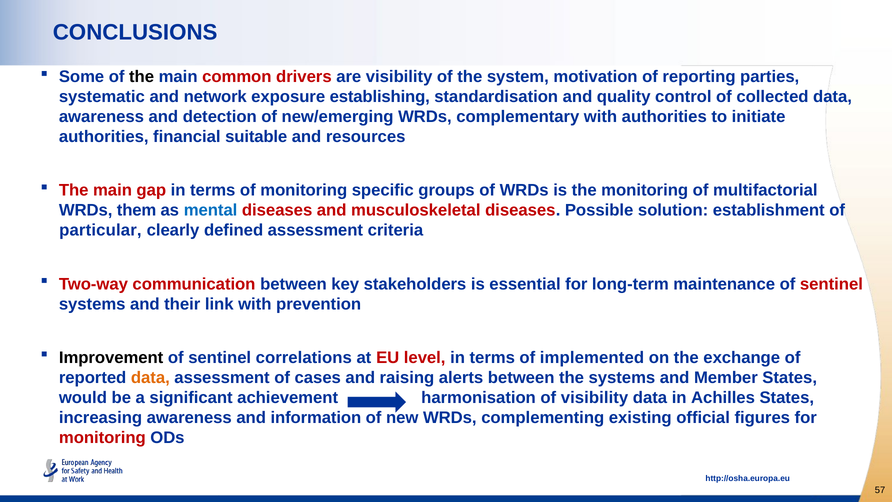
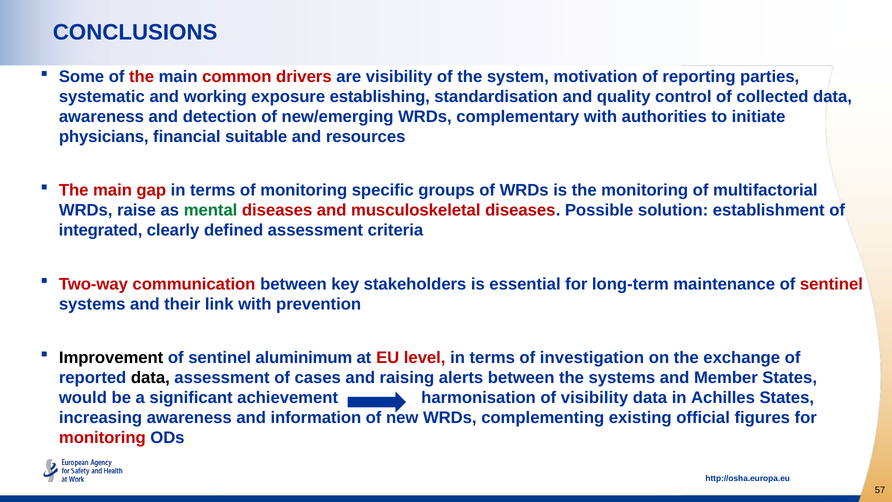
the colour: black -> red (142, 77)
network: network -> working (215, 97)
authorities: authorities -> physicians (104, 137)
them: them -> raise (137, 210)
mental colour: blue -> green (211, 210)
particular: particular -> integrated (101, 230)
correlations: correlations -> aluminimum (304, 357)
implemented: implemented -> investigation (592, 357)
data colour: orange -> black (150, 377)
